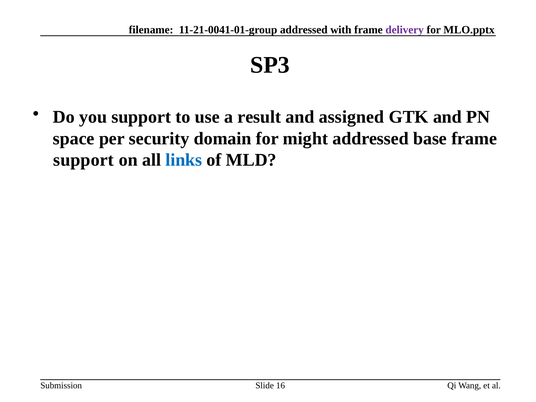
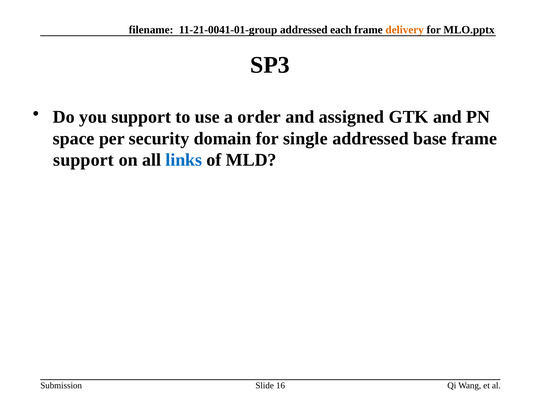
with: with -> each (341, 30)
delivery colour: purple -> orange (405, 30)
result: result -> order (259, 117)
might: might -> single (305, 138)
